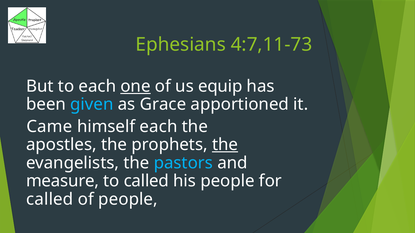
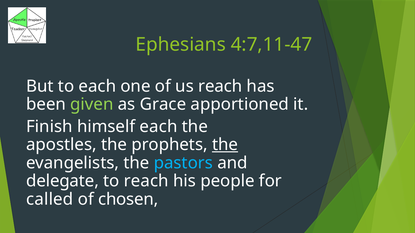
4:7,11-73: 4:7,11-73 -> 4:7,11-47 (272, 45)
one underline: present -> none (136, 86)
us equip: equip -> reach (220, 86)
given colour: light blue -> light green (92, 105)
Came: Came -> Finish (49, 127)
measure: measure -> delegate (63, 181)
to called: called -> reach (146, 181)
of people: people -> chosen (128, 200)
